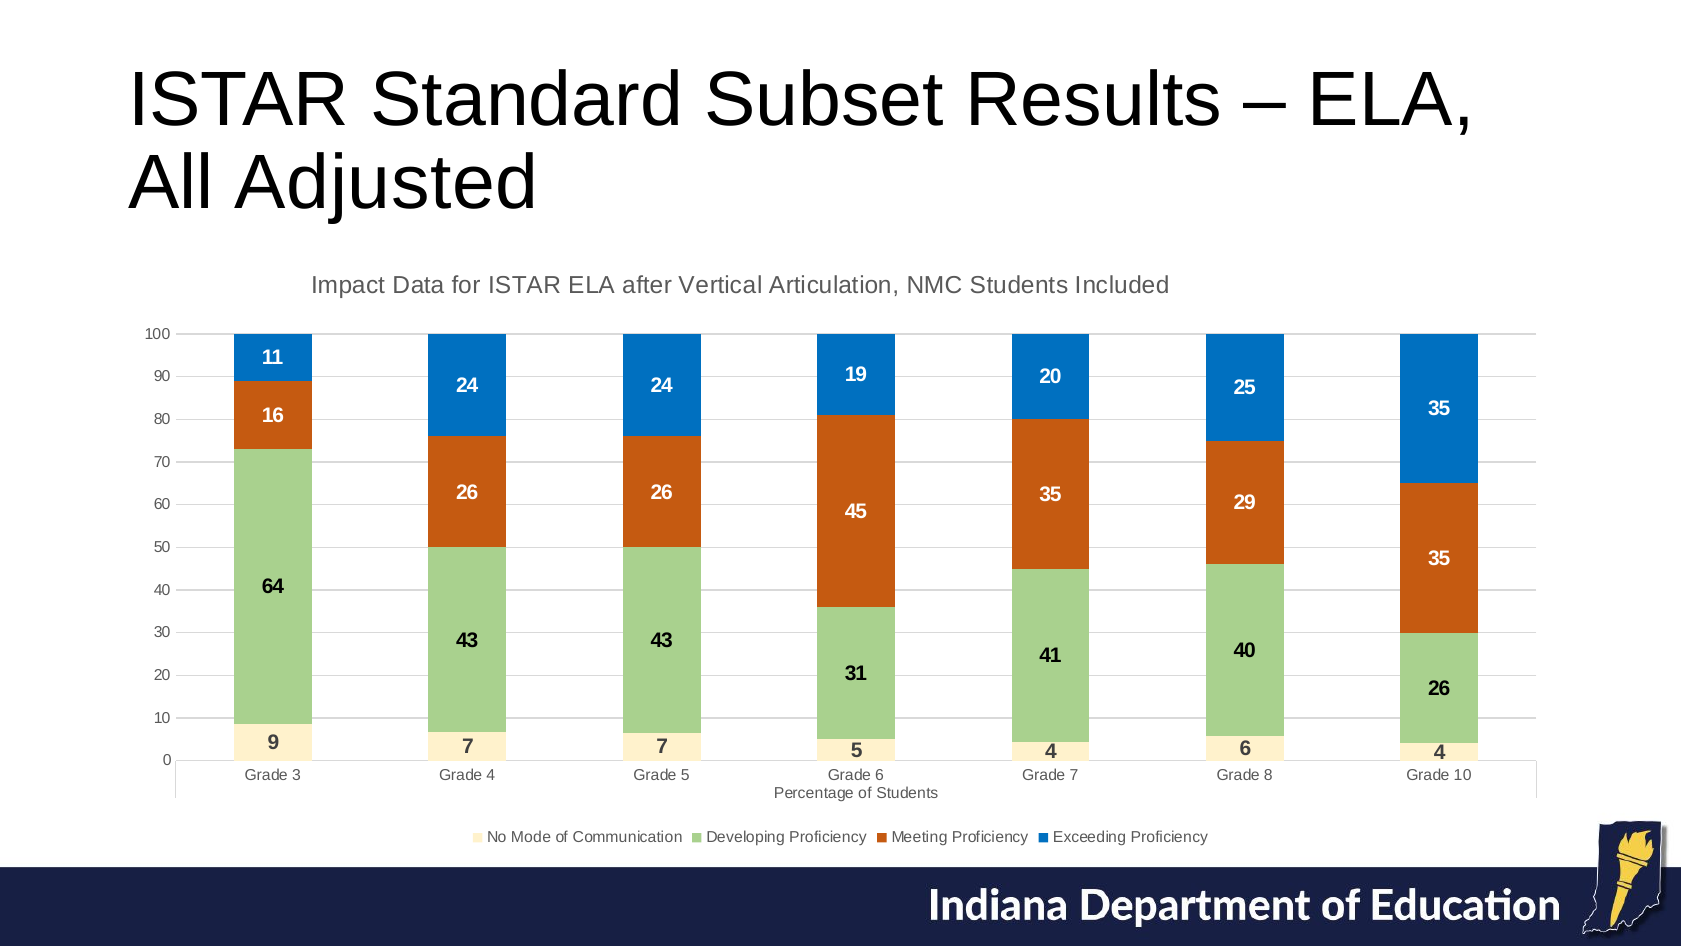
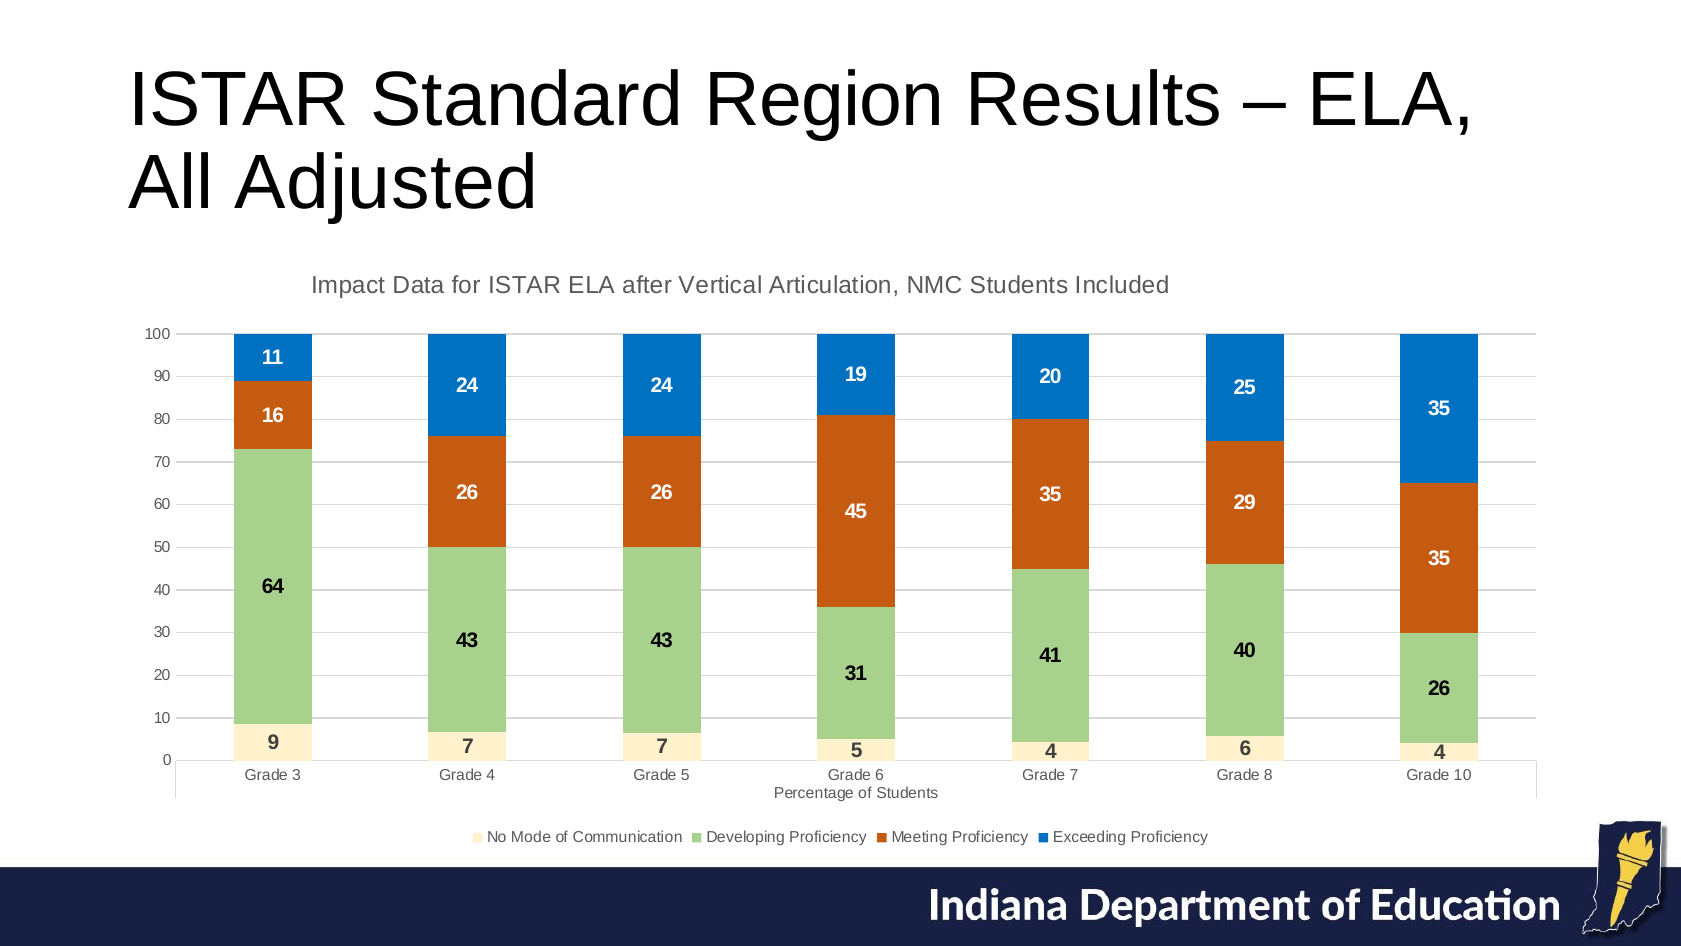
Subset: Subset -> Region (825, 100)
